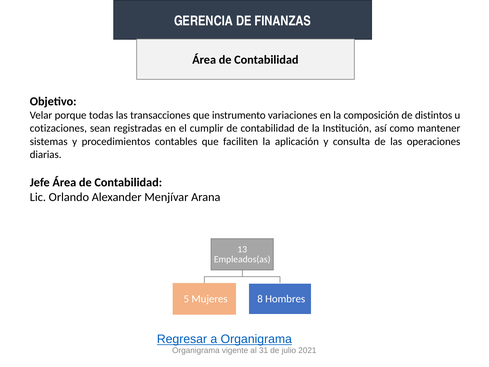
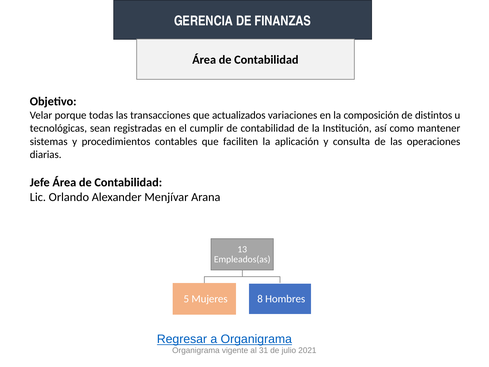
instrumento: instrumento -> actualizados (239, 115)
cotizaciones: cotizaciones -> tecnológicas (58, 128)
